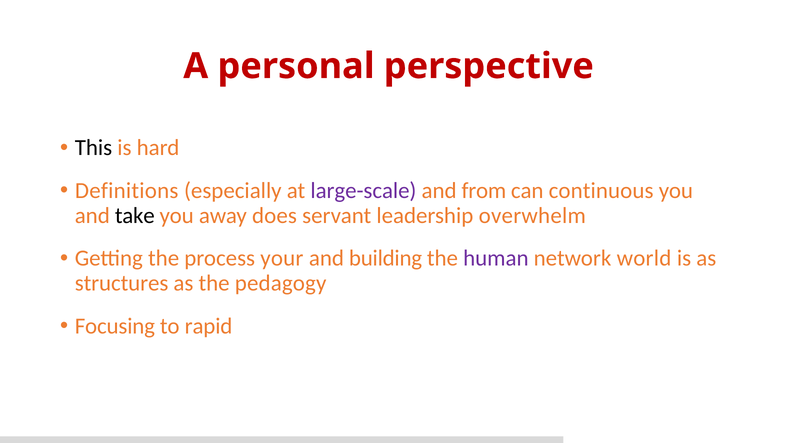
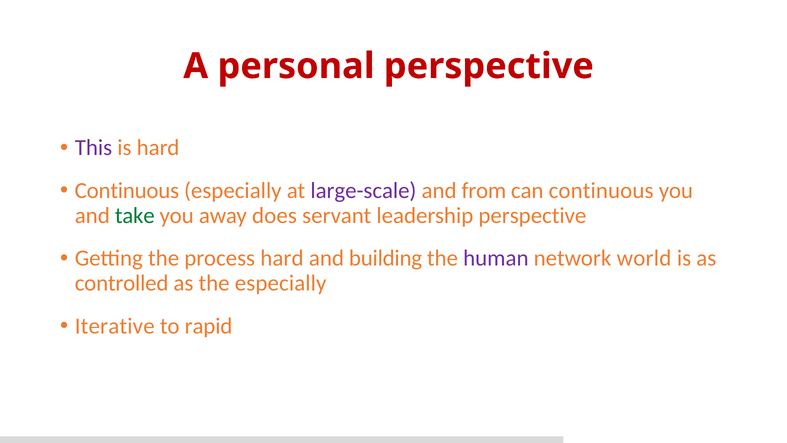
This colour: black -> purple (93, 148)
Definitions: Definitions -> Continuous (127, 191)
take colour: black -> green (135, 215)
leadership overwhelm: overwhelm -> perspective (532, 215)
process your: your -> hard (282, 258)
structures: structures -> controlled (122, 283)
the pedagogy: pedagogy -> especially (281, 283)
Focusing: Focusing -> Iterative (115, 326)
